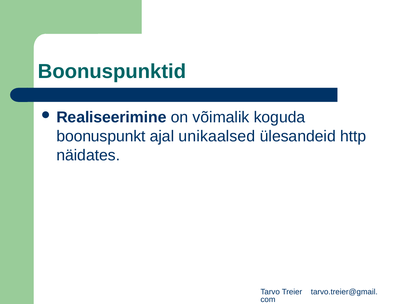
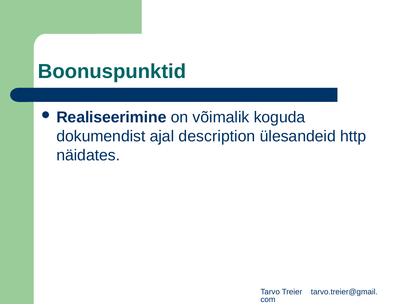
boonuspunkt: boonuspunkt -> dokumendist (101, 136)
unikaalsed: unikaalsed -> description (217, 136)
